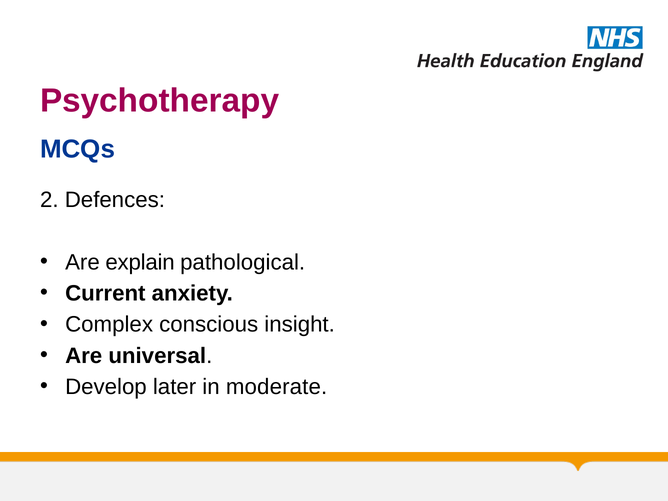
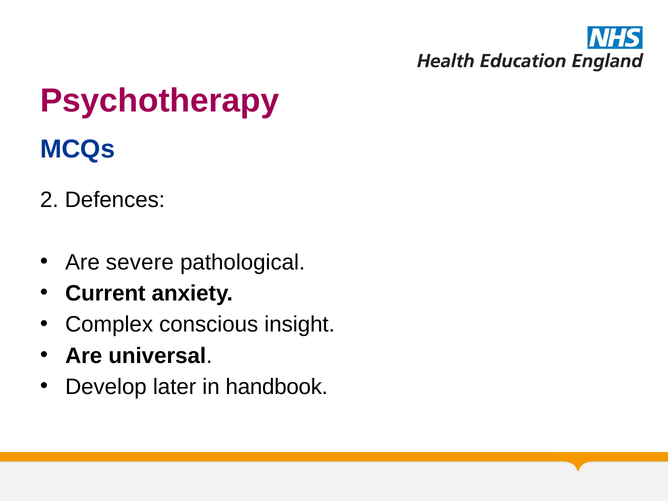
explain: explain -> severe (140, 262)
moderate: moderate -> handbook (277, 387)
